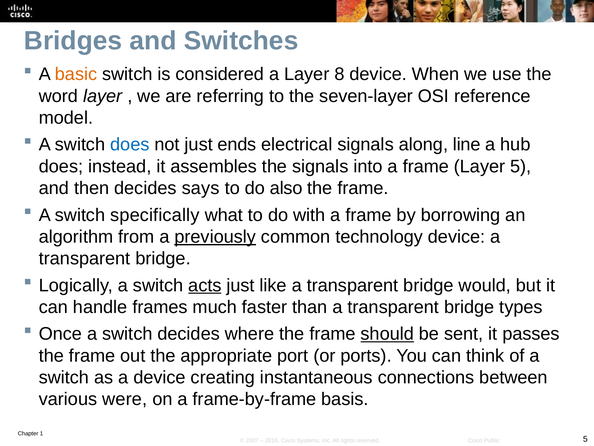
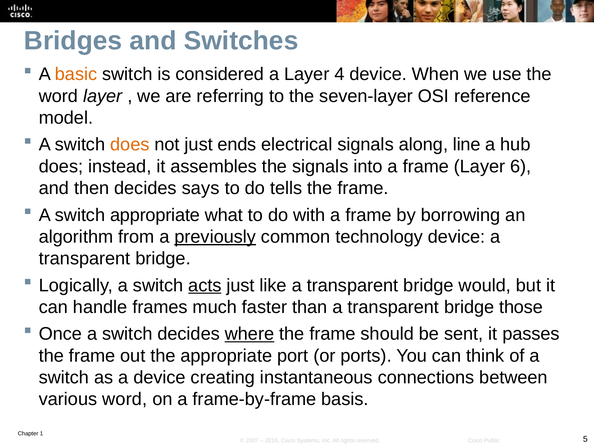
8: 8 -> 4 (340, 74)
does colour: blue -> orange (130, 144)
Layer 5: 5 -> 6 (521, 166)
also: also -> tells (286, 188)
switch specifically: specifically -> appropriate (155, 215)
types: types -> those (521, 307)
where underline: none -> present (250, 334)
should underline: present -> none (387, 334)
various were: were -> word (125, 399)
